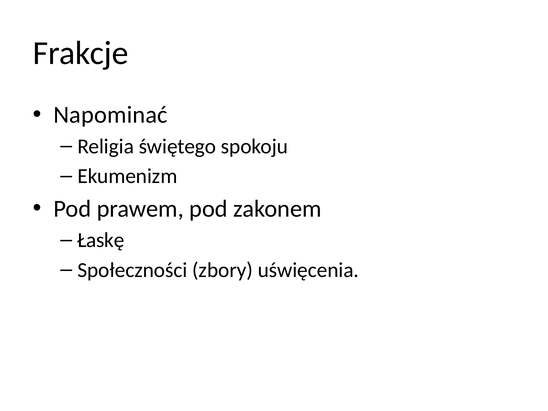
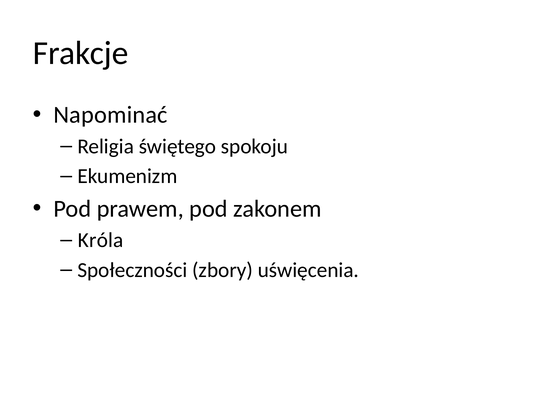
Łaskę: Łaskę -> Króla (101, 240)
